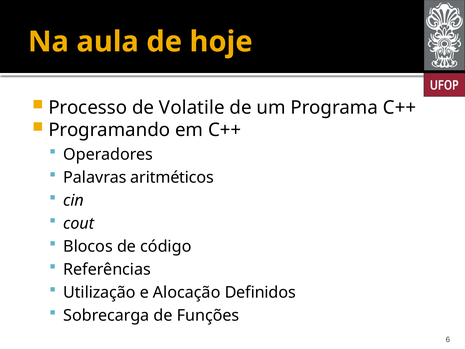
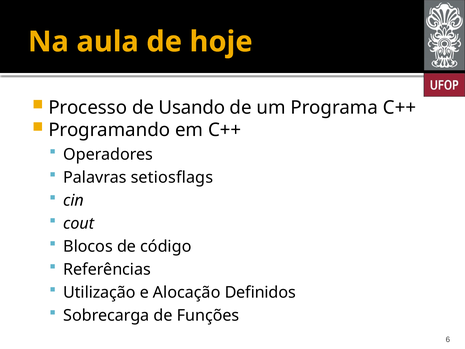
Volatile: Volatile -> Usando (192, 107)
aritméticos: aritméticos -> setiosflags (172, 177)
